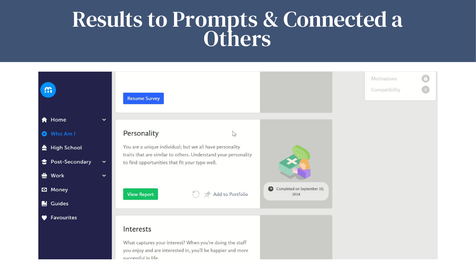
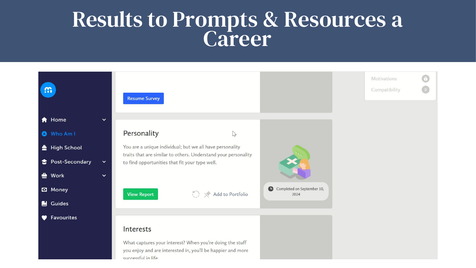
Connected: Connected -> Resources (335, 20)
Others: Others -> Career (238, 39)
